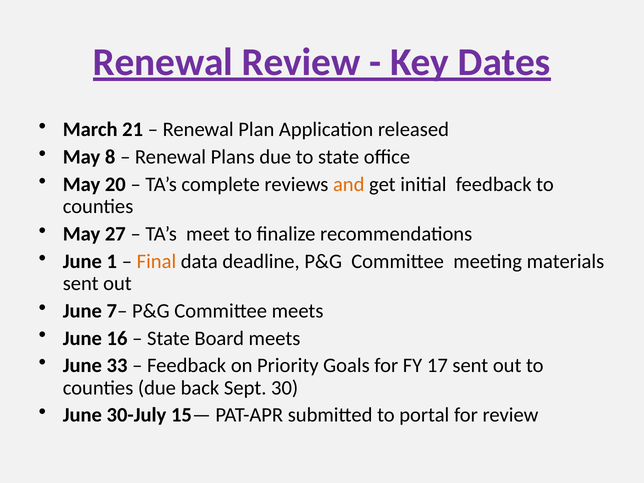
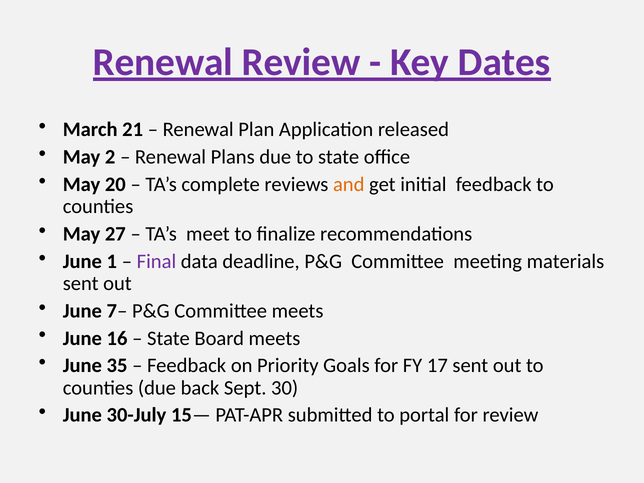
8: 8 -> 2 (110, 157)
Final colour: orange -> purple (156, 261)
33: 33 -> 35 (117, 366)
